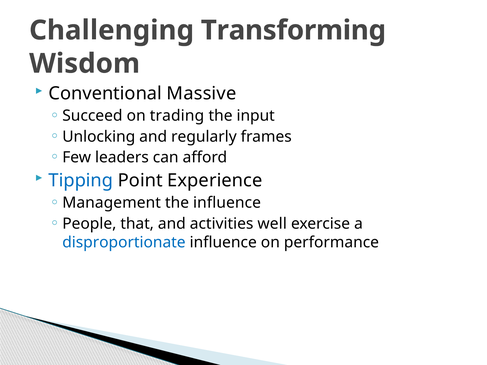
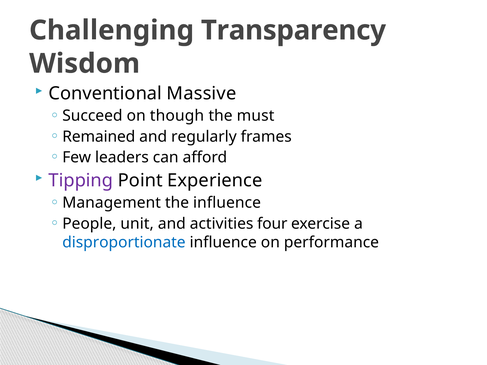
Transforming: Transforming -> Transparency (293, 30)
trading: trading -> though (177, 116)
input: input -> must (256, 116)
Unlocking: Unlocking -> Remained (99, 137)
Tipping colour: blue -> purple (81, 181)
that: that -> unit (137, 224)
well: well -> four (272, 224)
